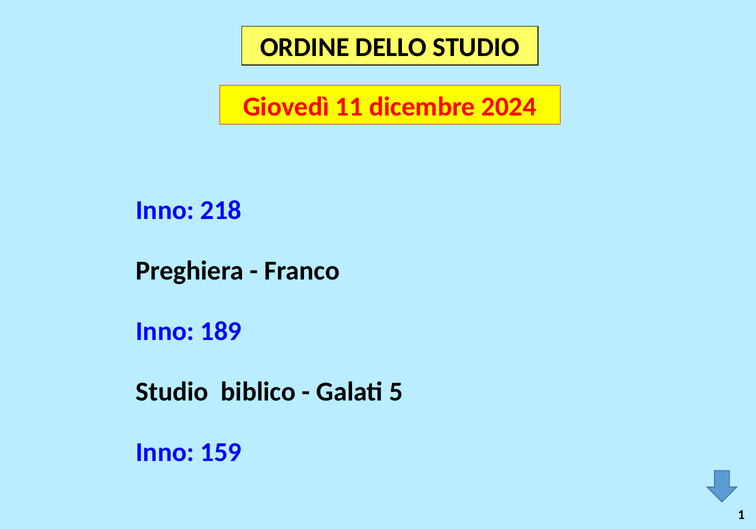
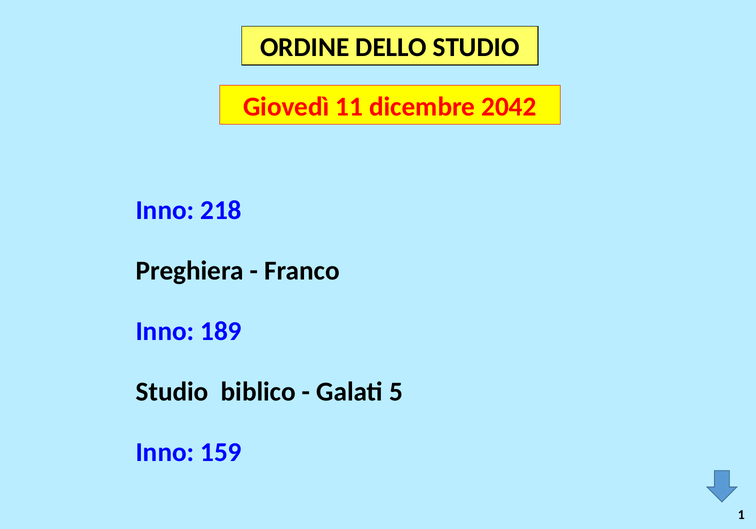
2024: 2024 -> 2042 (509, 107)
